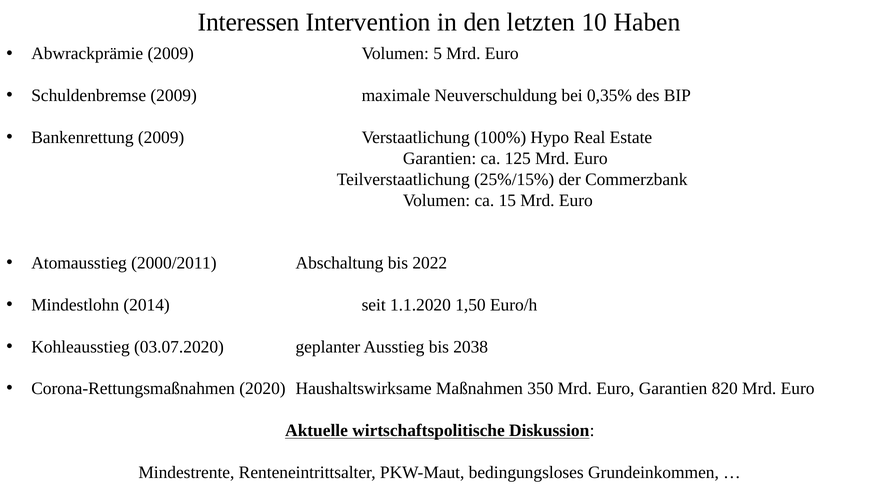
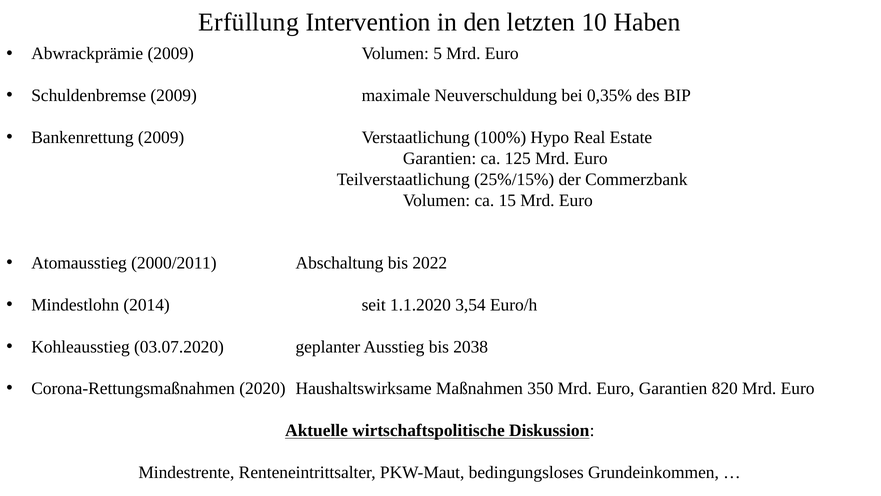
Interessen: Interessen -> Erfüllung (249, 22)
1,50: 1,50 -> 3,54 (470, 305)
